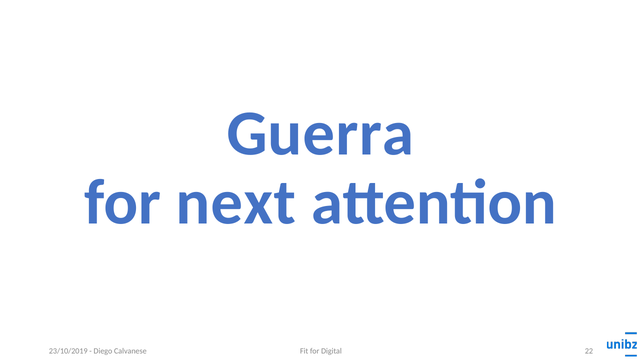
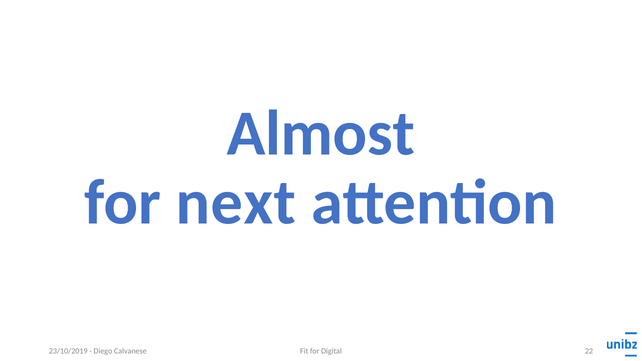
Guerra: Guerra -> Almost (321, 133)
